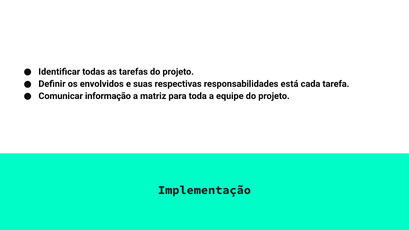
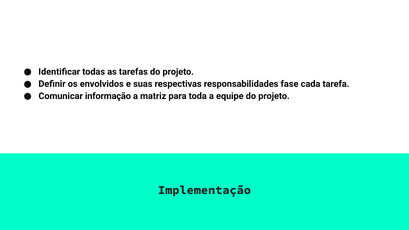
está: está -> fase (290, 84)
